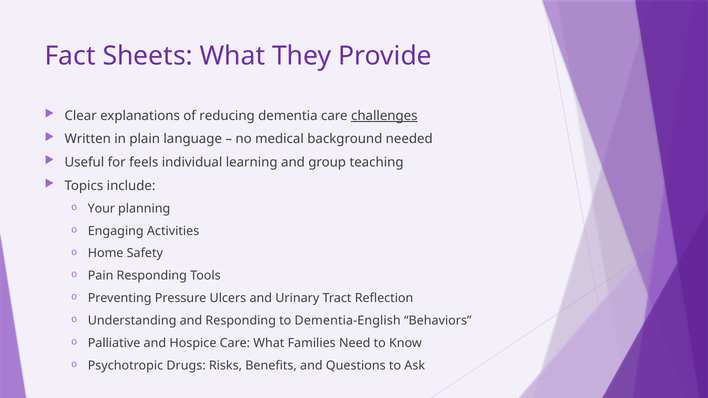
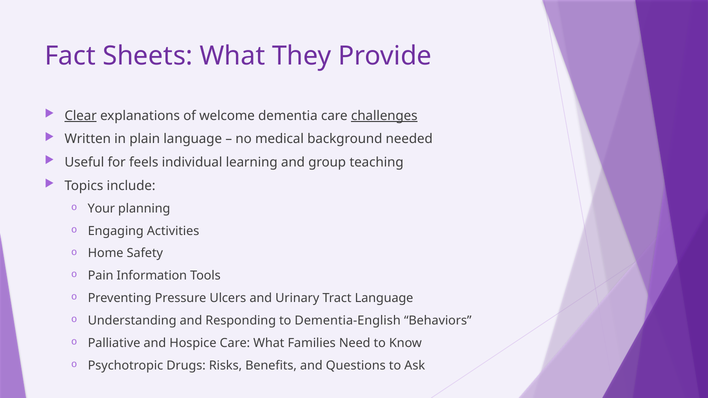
Clear underline: none -> present (81, 116)
reducing: reducing -> welcome (227, 116)
Pain Responding: Responding -> Information (152, 276)
Tract Reflection: Reflection -> Language (384, 298)
